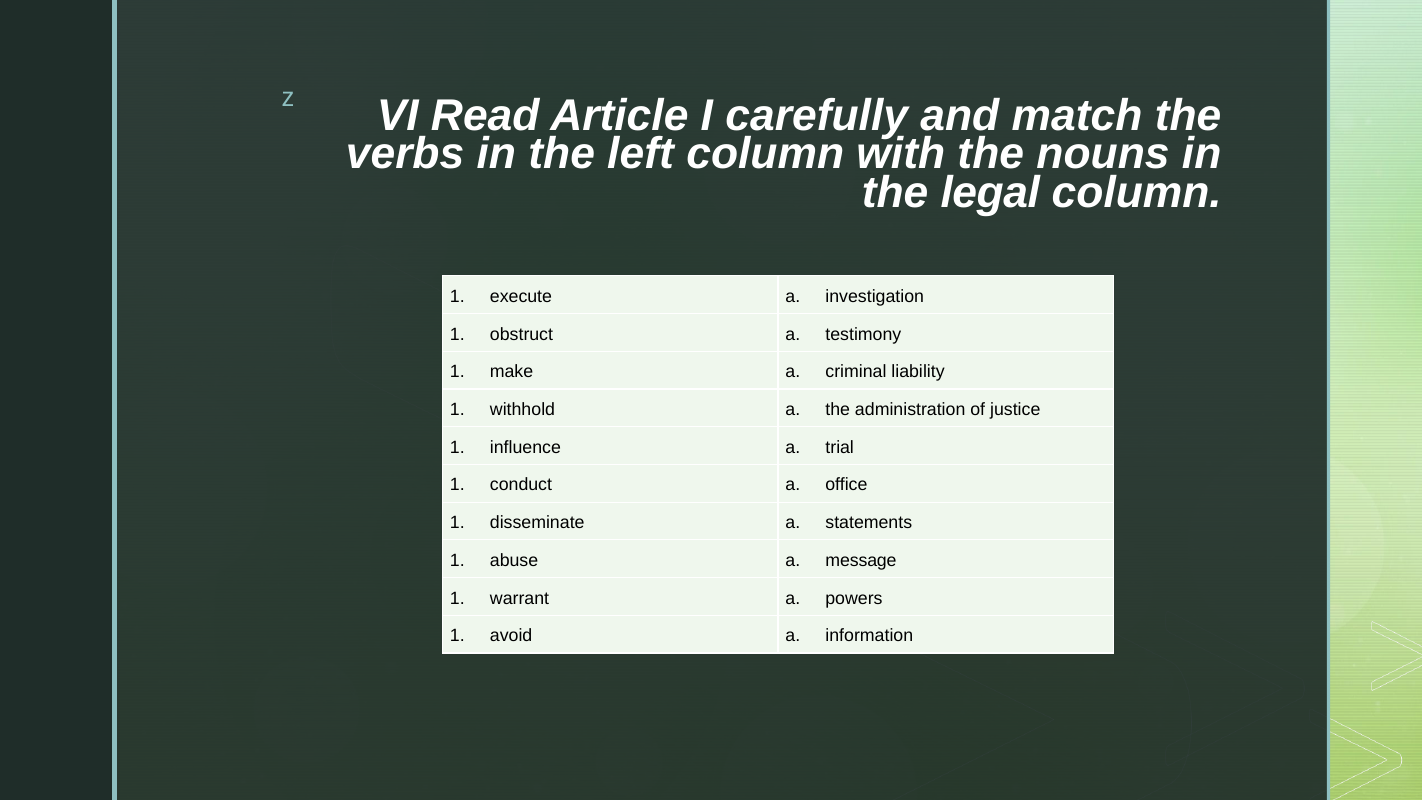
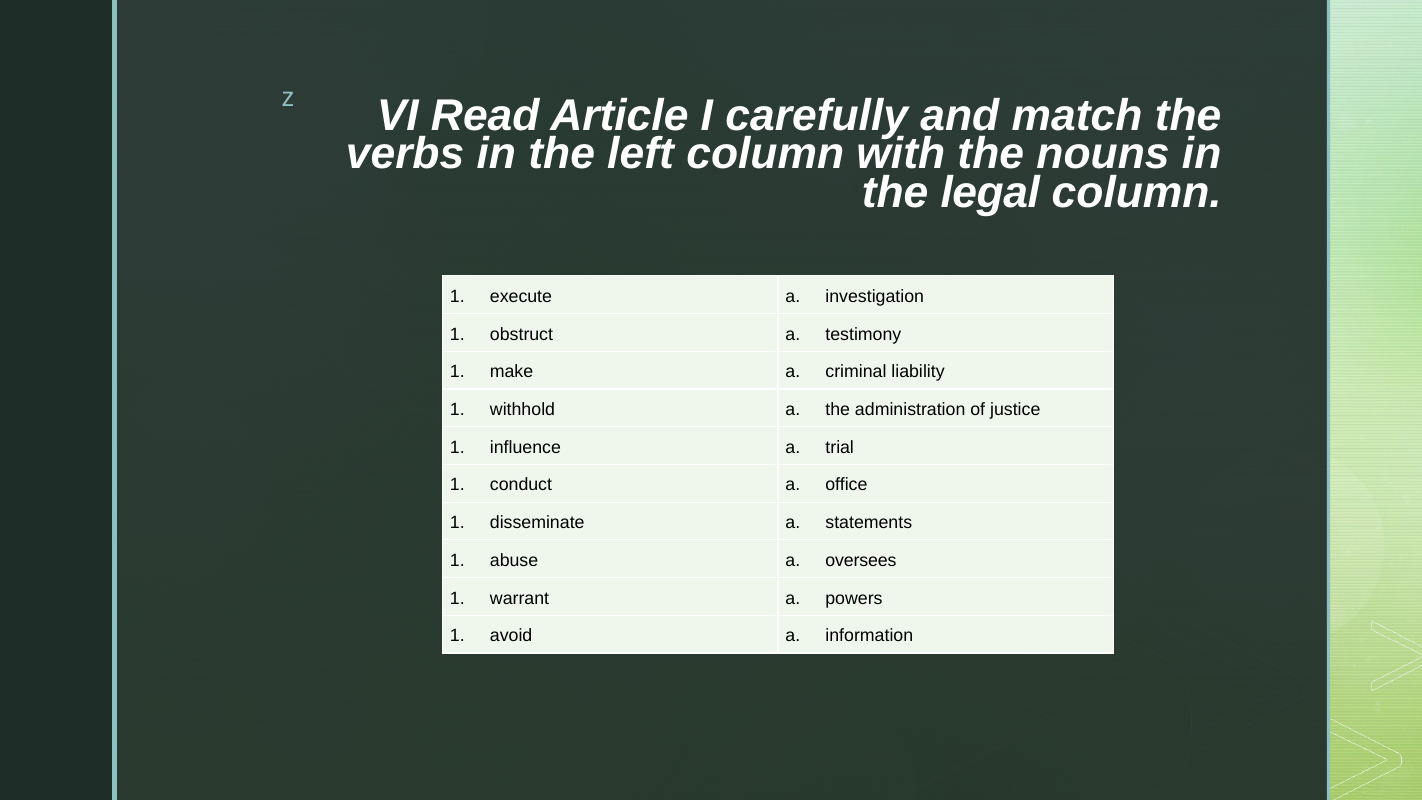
message: message -> oversees (861, 560)
